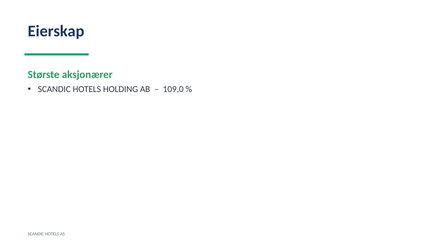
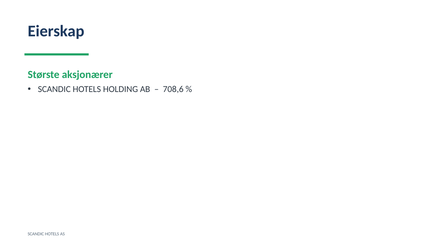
109,0: 109,0 -> 708,6 (173, 89)
